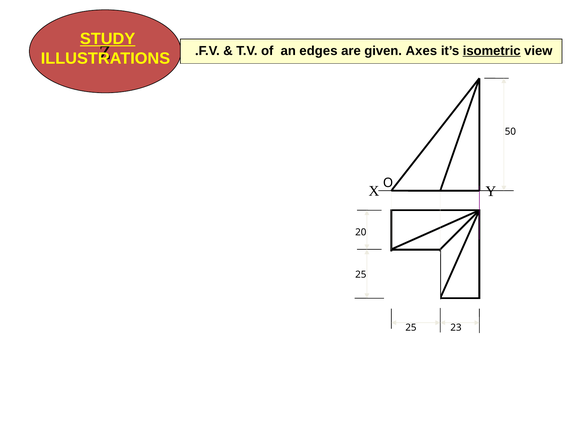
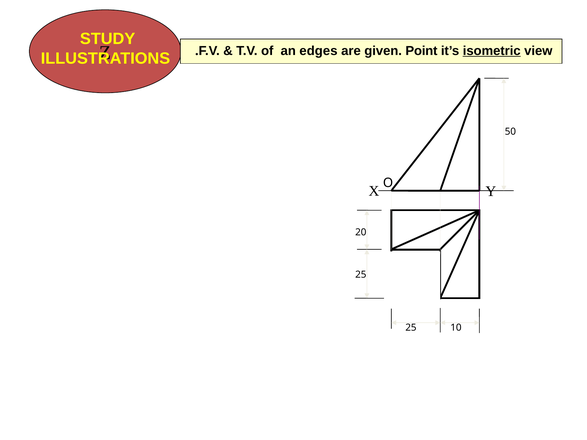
STUDY underline: present -> none (108, 39)
Axes: Axes -> Point (421, 51)
23: 23 -> 10 (456, 328)
